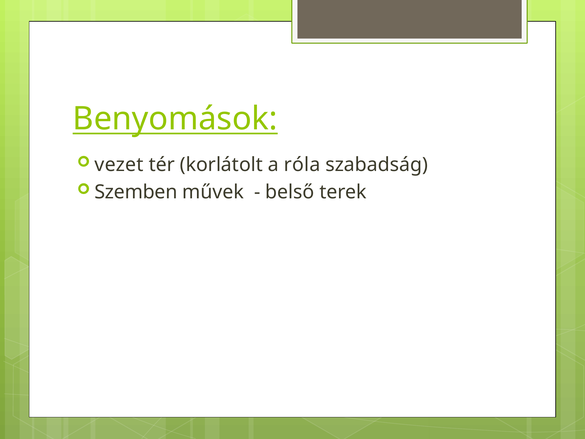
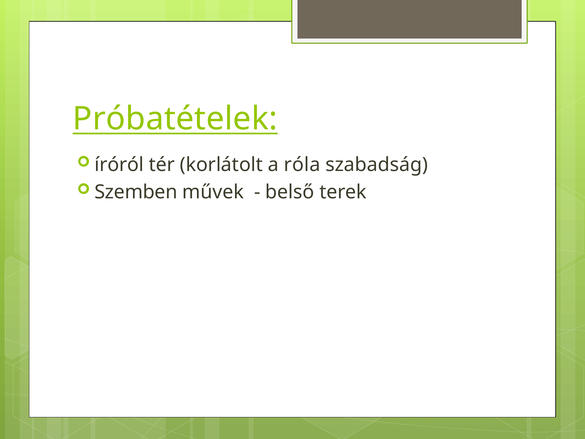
Benyomások: Benyomások -> Próbatételek (175, 119)
vezet: vezet -> íróról (119, 165)
